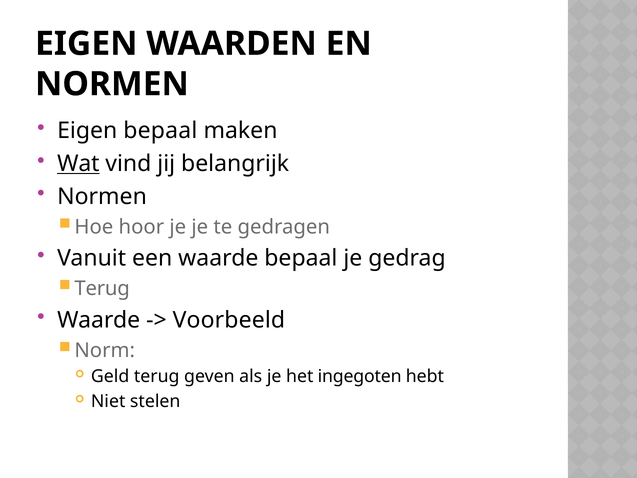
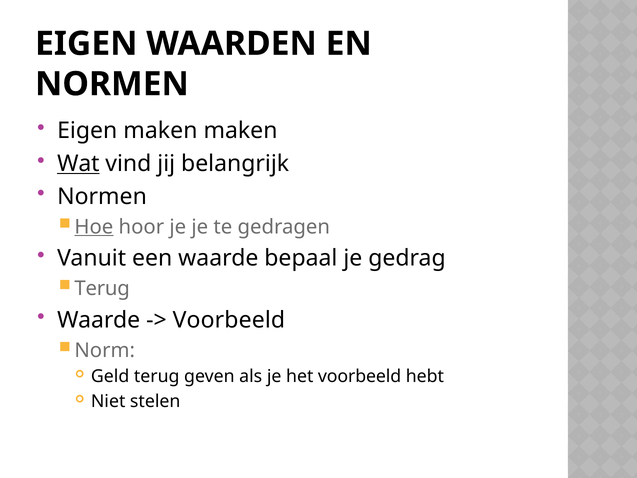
Eigen bepaal: bepaal -> maken (160, 131)
Hoe underline: none -> present (94, 227)
het ingegoten: ingegoten -> voorbeeld (360, 376)
